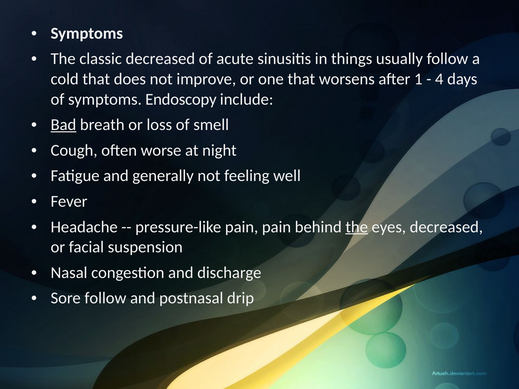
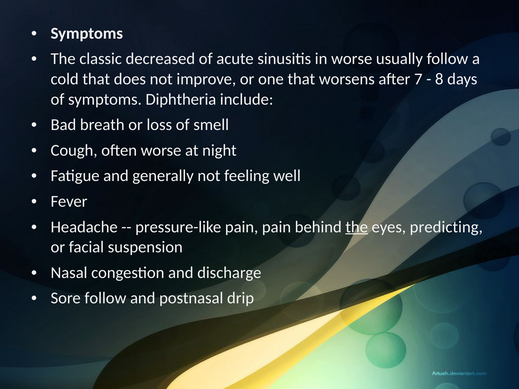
in things: things -> worse (352, 59)
1: 1 -> 7 (418, 79)
4: 4 -> 8 (439, 79)
Endoscopy: Endoscopy -> Diphtheria (181, 99)
Bad underline: present -> none (63, 125)
eyes decreased: decreased -> predicting (446, 227)
